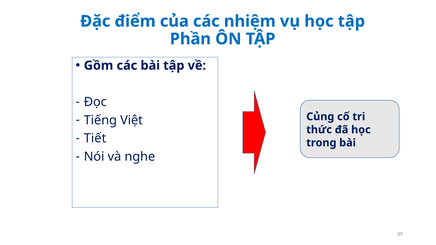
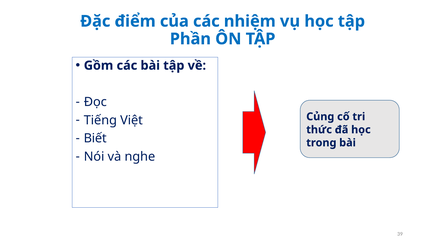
Tiết: Tiết -> Biết (95, 139)
